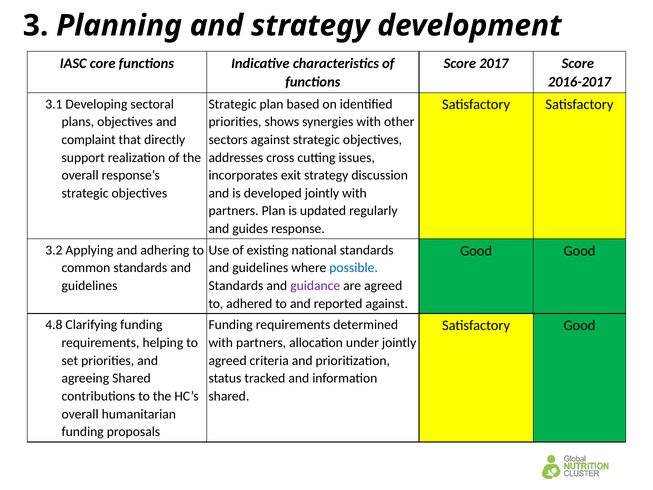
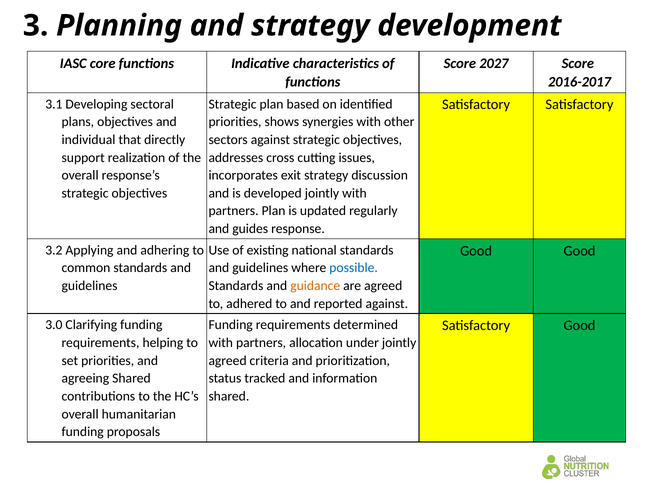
2017: 2017 -> 2027 (494, 63)
complaint: complaint -> individual (89, 140)
guidance colour: purple -> orange (315, 286)
4.8: 4.8 -> 3.0 (54, 325)
